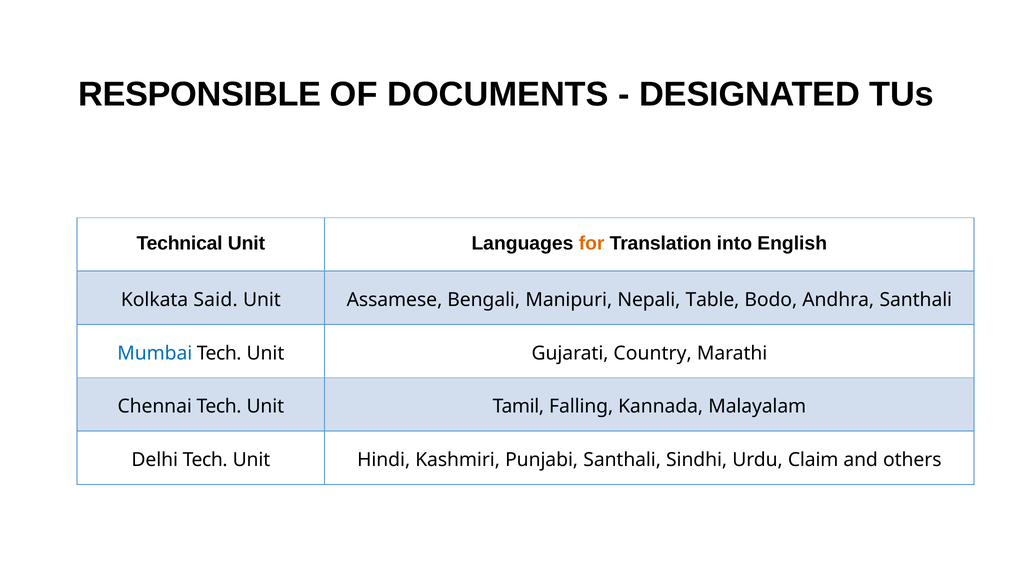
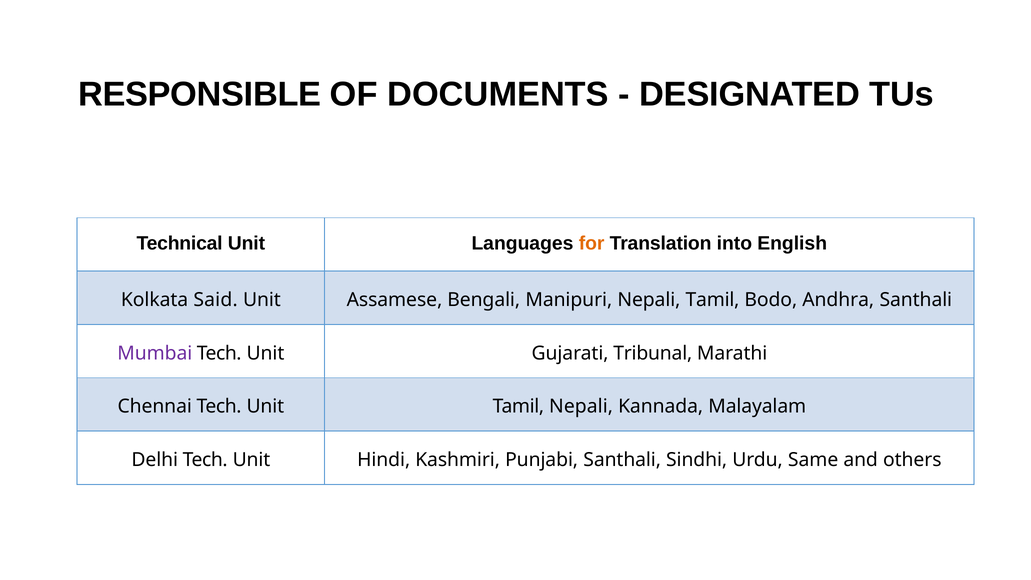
Nepali Table: Table -> Tamil (712, 300)
Mumbai colour: blue -> purple (155, 353)
Country: Country -> Tribunal (653, 353)
Tamil Falling: Falling -> Nepali (581, 406)
Claim: Claim -> Same (813, 460)
